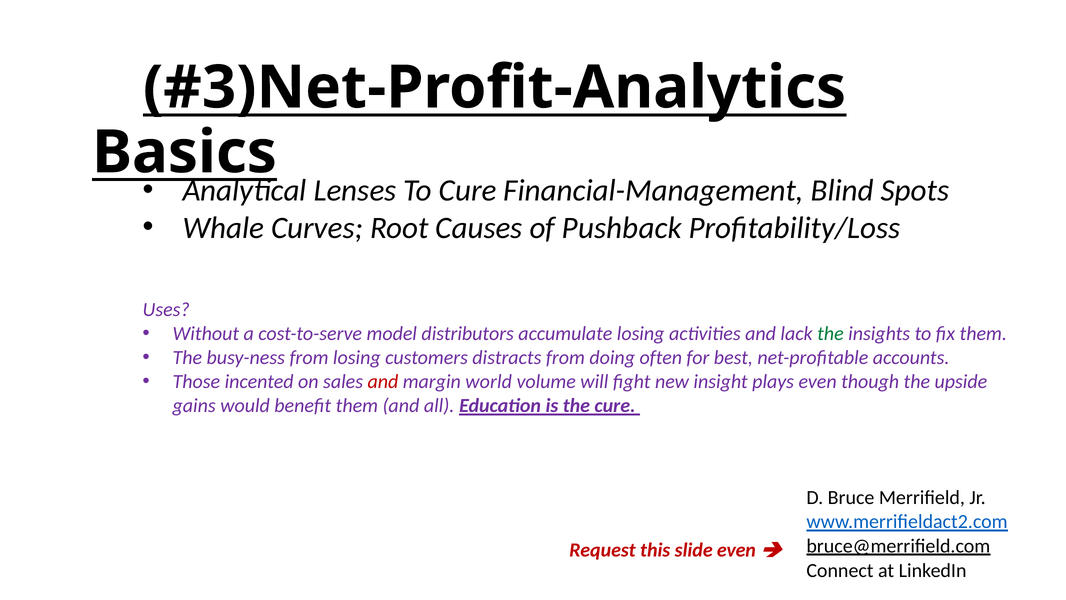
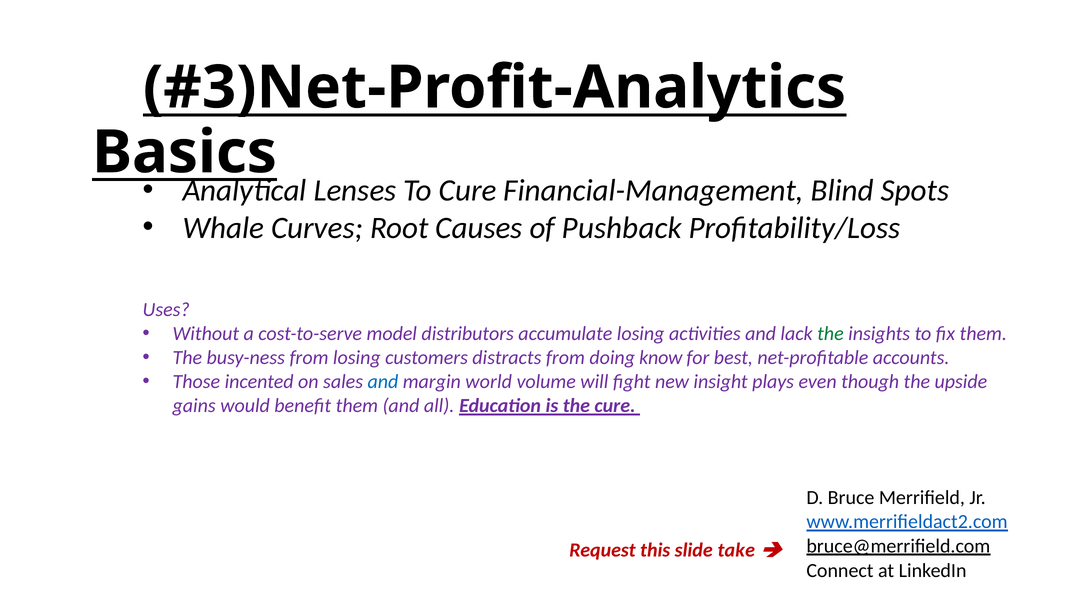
often: often -> know (661, 358)
and colour: red -> blue (383, 382)
slide even: even -> take (736, 550)
